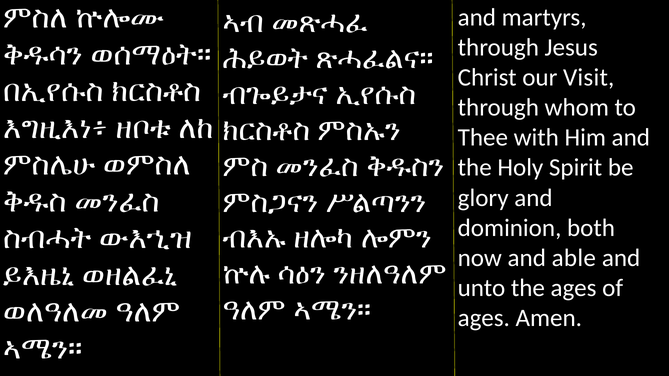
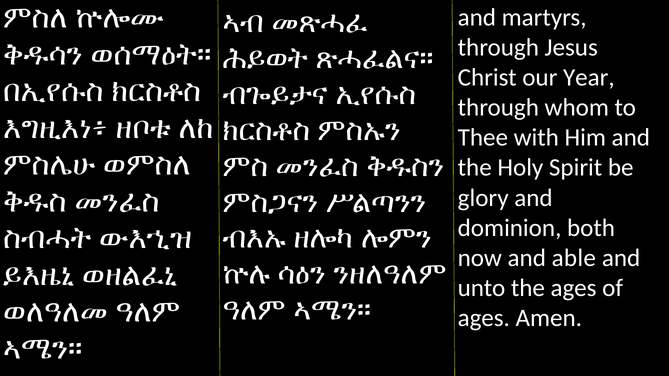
Visit: Visit -> Year (589, 78)
